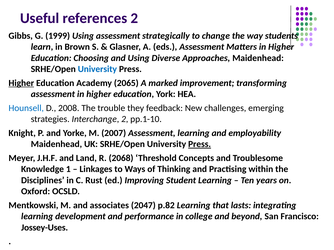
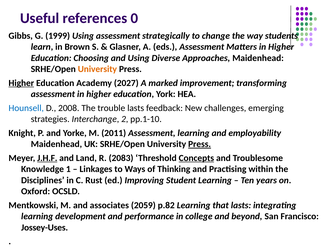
references 2: 2 -> 0 (134, 18)
University colour: blue -> orange (97, 69)
2065: 2065 -> 2027 (126, 83)
trouble they: they -> lasts (136, 108)
2007: 2007 -> 2011 (114, 133)
J.H.F underline: none -> present (47, 158)
2068: 2068 -> 2083 (121, 158)
Concepts underline: none -> present (196, 158)
2047: 2047 -> 2059 (143, 206)
